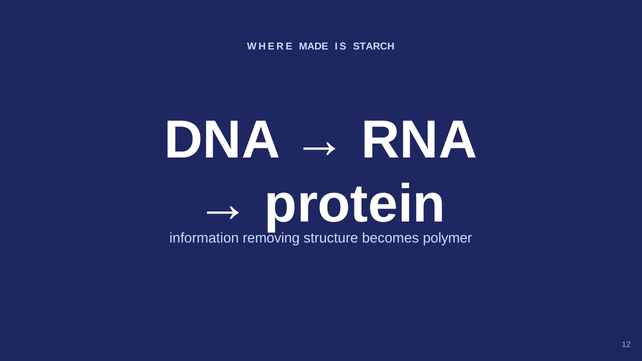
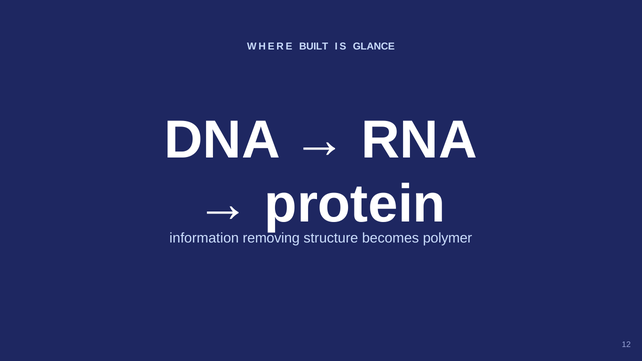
MADE: MADE -> BUILT (314, 46)
STARCH: STARCH -> GLANCE (374, 46)
